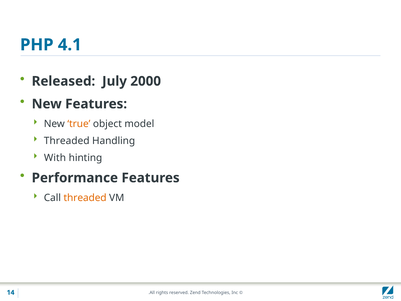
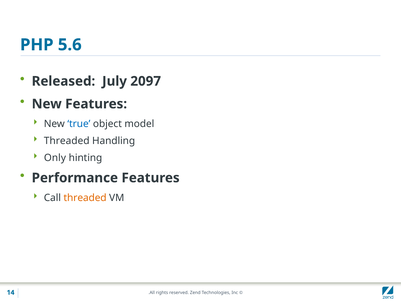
4.1: 4.1 -> 5.6 (70, 45)
2000: 2000 -> 2097 (146, 81)
true colour: orange -> blue (79, 124)
With: With -> Only (55, 158)
